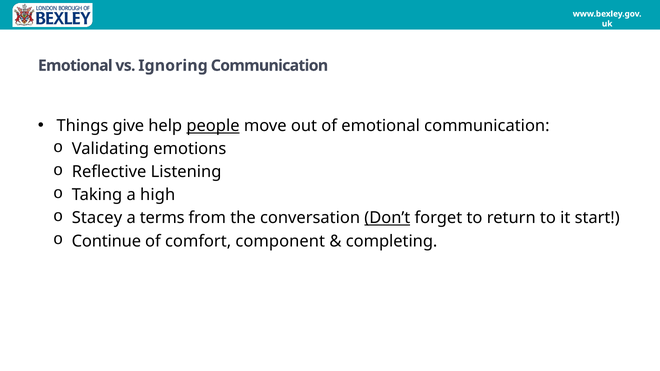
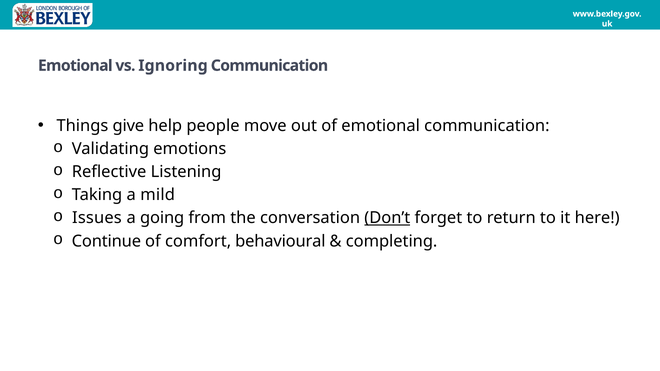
people underline: present -> none (213, 126)
high: high -> mild (158, 195)
Stacey: Stacey -> Issues (97, 218)
terms: terms -> going (162, 218)
start: start -> here (597, 218)
component: component -> behavioural (280, 241)
